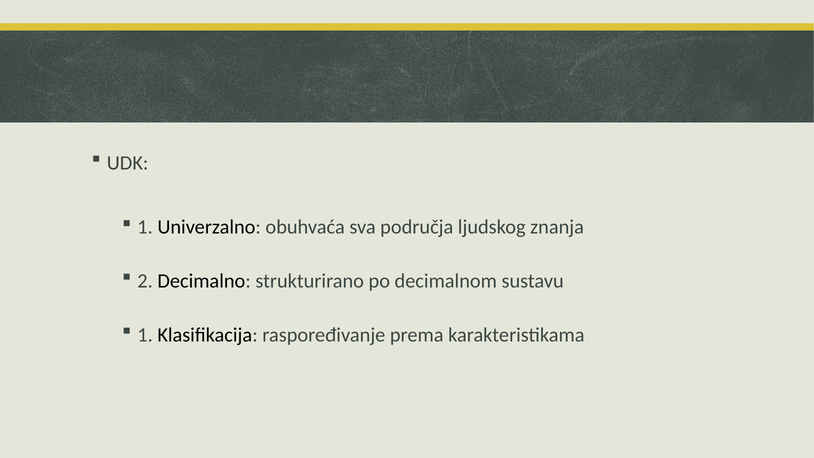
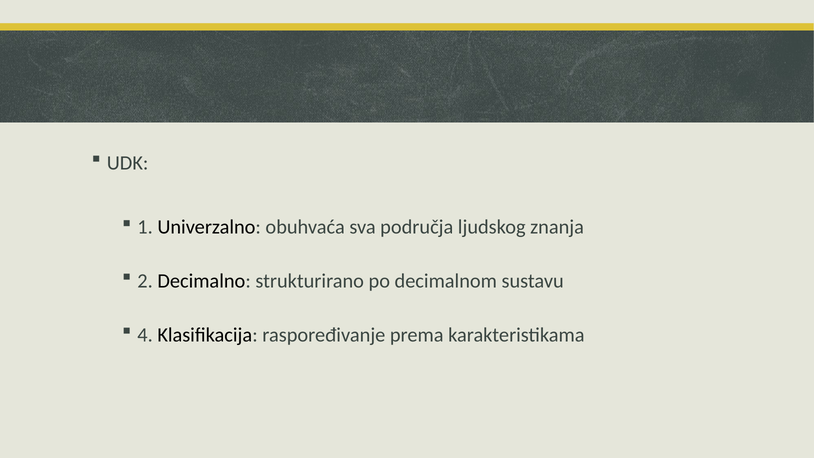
1: 1 -> 4 (145, 335)
